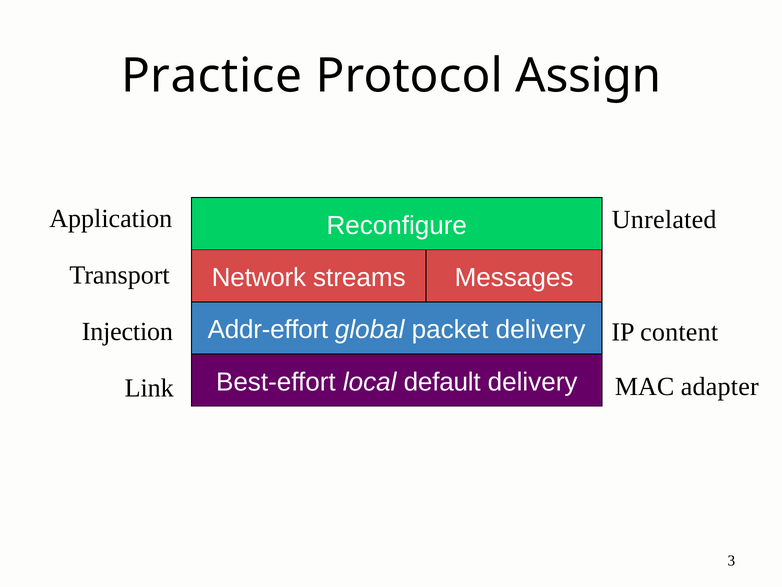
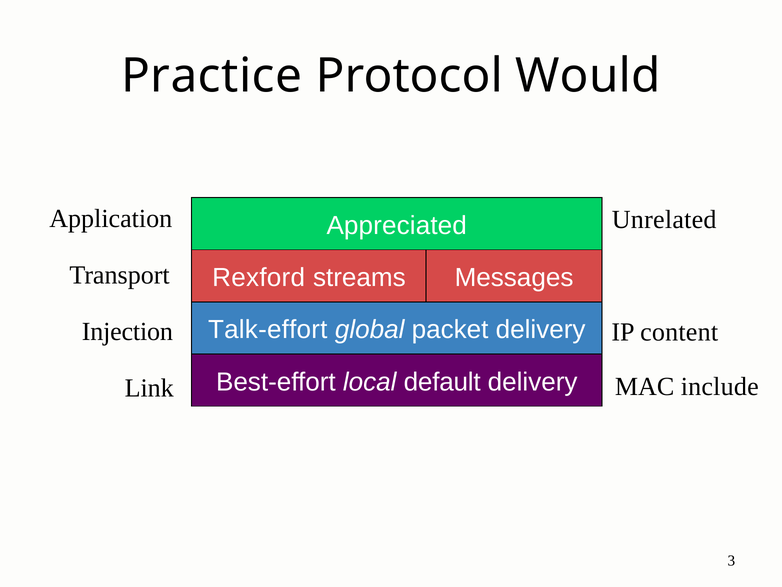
Assign: Assign -> Would (588, 76)
Reconfigure: Reconfigure -> Appreciated (397, 225)
Network: Network -> Rexford (259, 277)
Addr-effort: Addr-effort -> Talk-effort (268, 330)
adapter: adapter -> include (720, 386)
